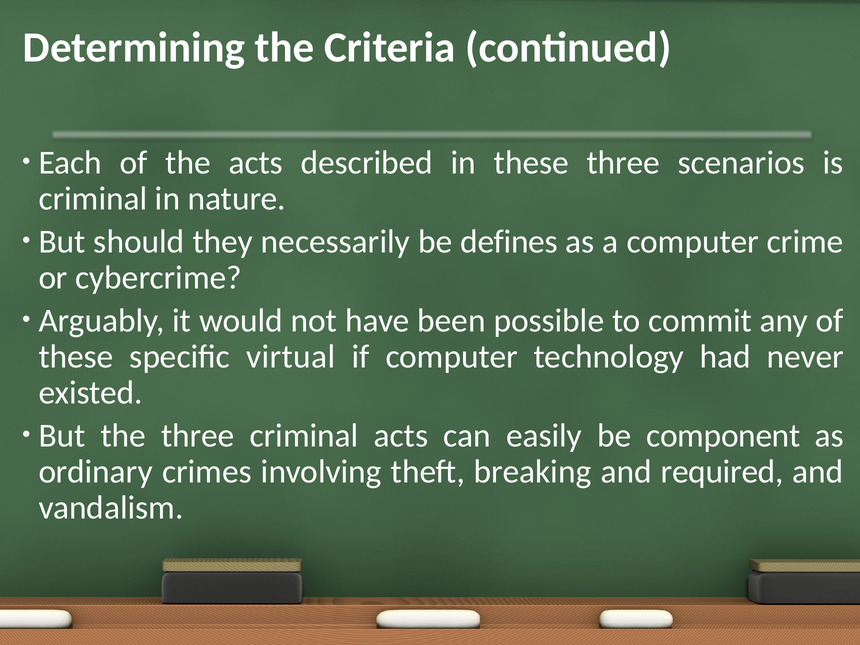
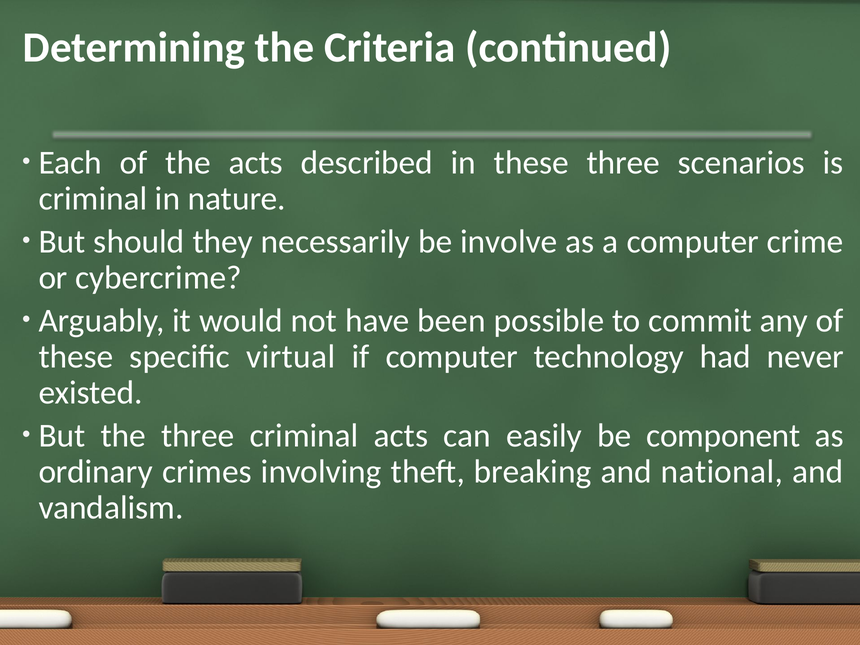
defines: defines -> involve (509, 242)
required: required -> national (722, 472)
